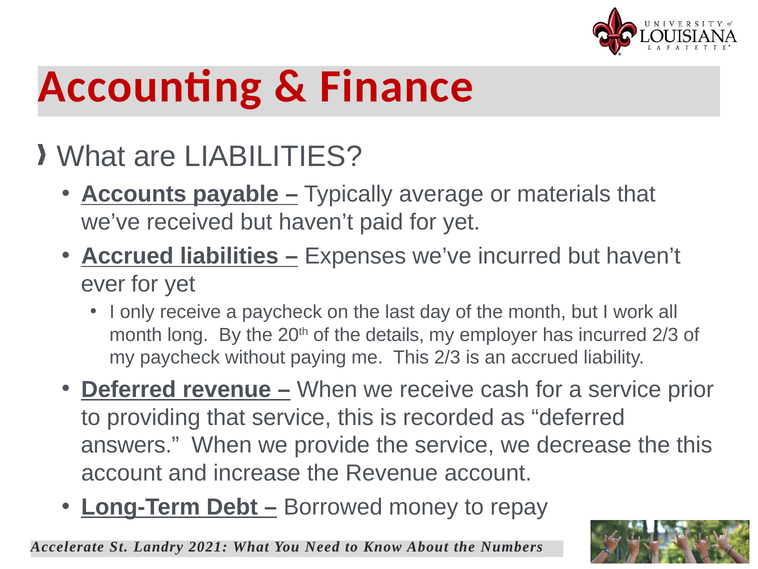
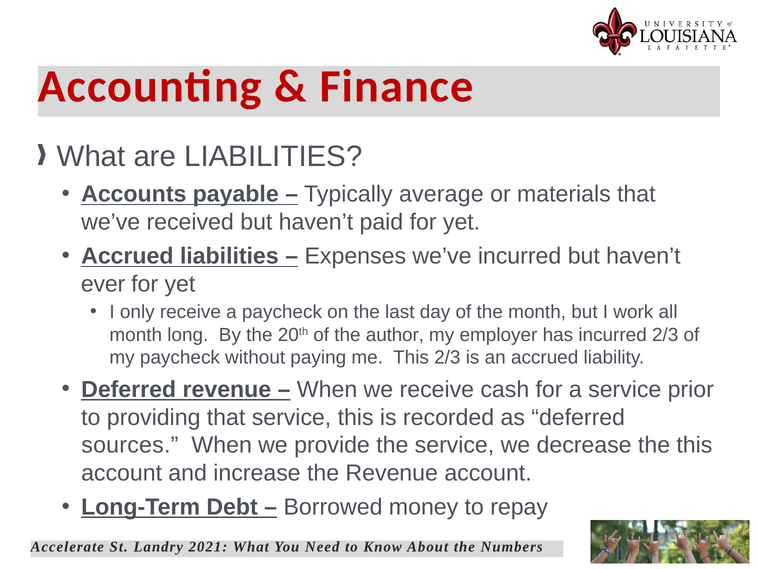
details: details -> author (395, 335)
answers: answers -> sources (130, 445)
